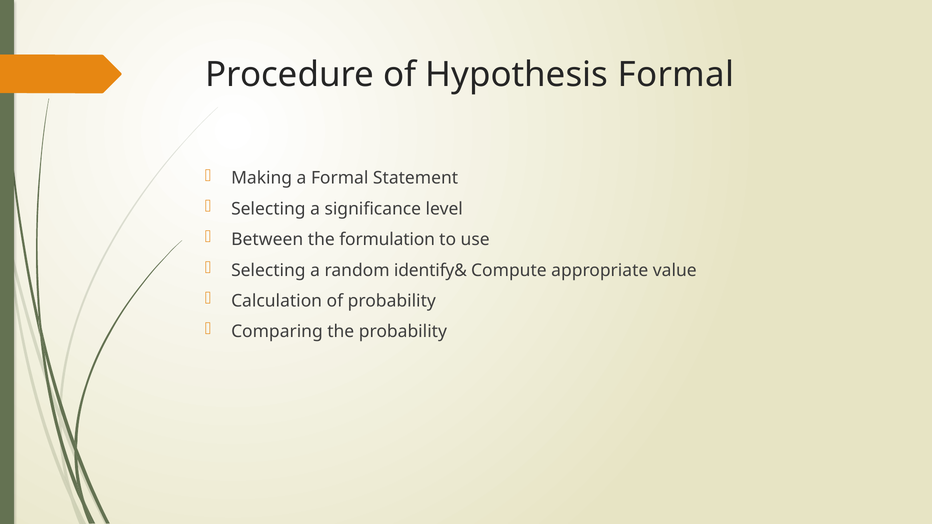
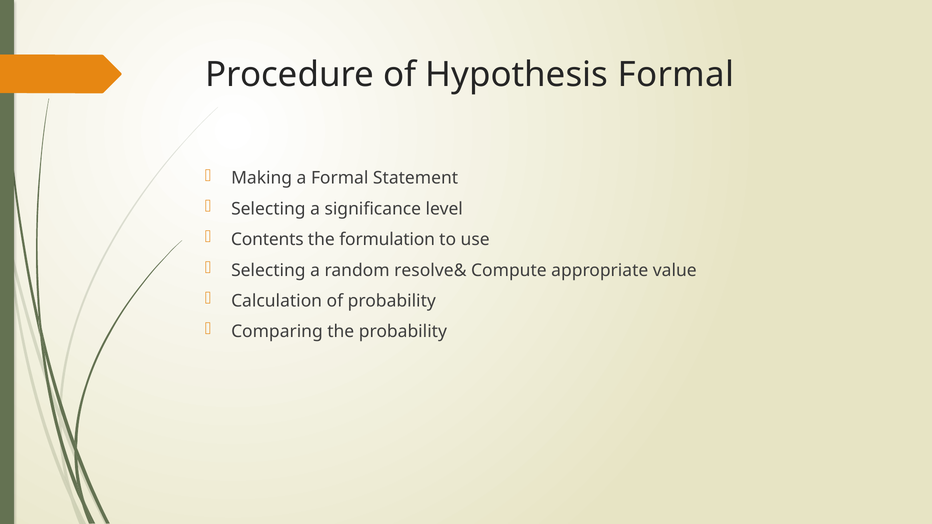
Between: Between -> Contents (267, 240)
identify&: identify& -> resolve& (430, 270)
